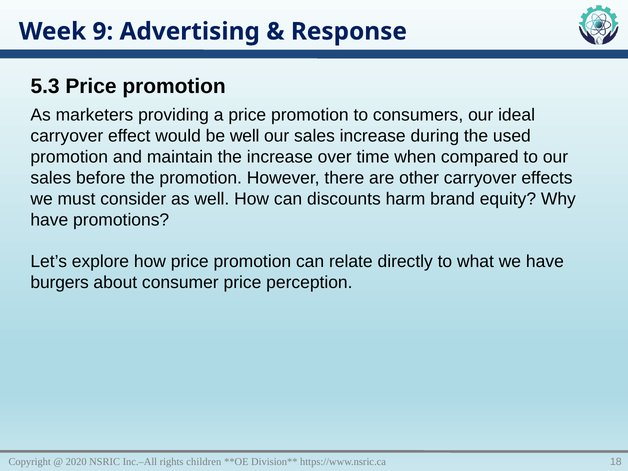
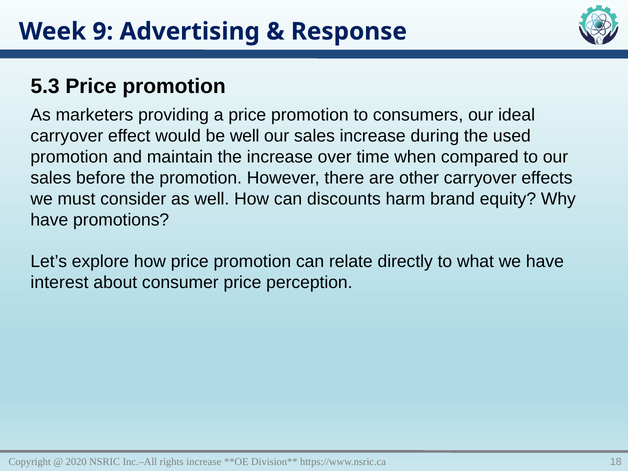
burgers: burgers -> interest (59, 283)
rights children: children -> increase (204, 462)
